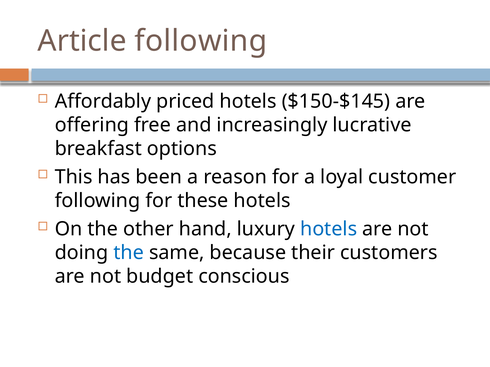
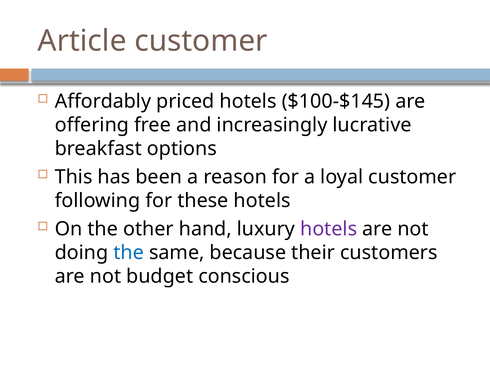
Article following: following -> customer (201, 41)
$150-$145: $150-$145 -> $100-$145 (336, 101)
hotels colour: blue -> purple (329, 229)
